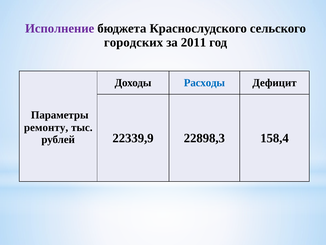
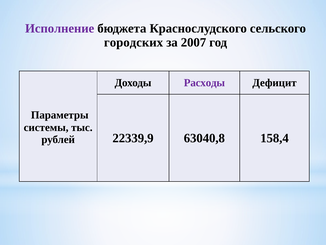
2011: 2011 -> 2007 (194, 42)
Расходы colour: blue -> purple (204, 83)
ремонту: ремонту -> системы (46, 127)
22898,3: 22898,3 -> 63040,8 (204, 138)
